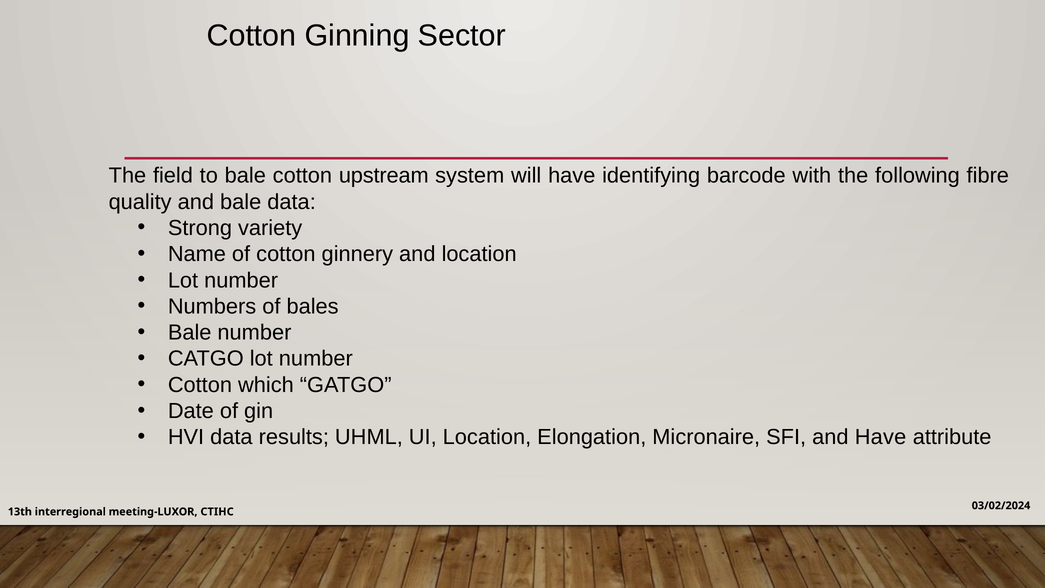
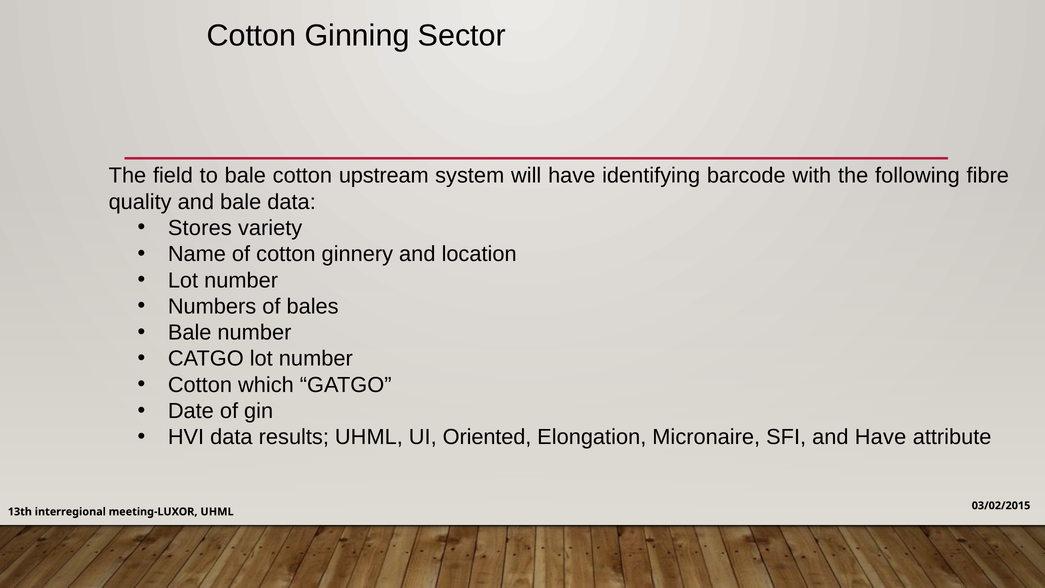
Strong: Strong -> Stores (200, 228)
UI Location: Location -> Oriented (487, 437)
03/02/2024: 03/02/2024 -> 03/02/2015 (1001, 505)
meeting-LUXOR CTIHC: CTIHC -> UHML (217, 512)
